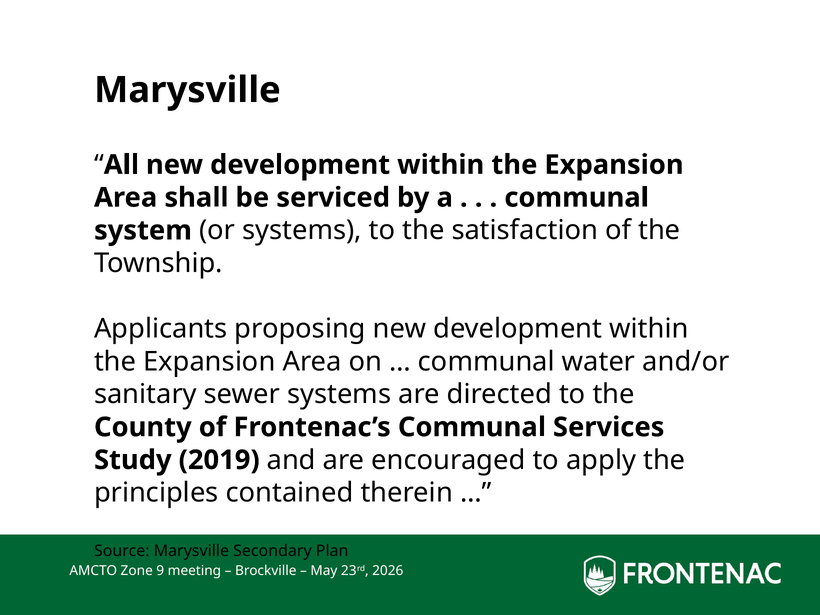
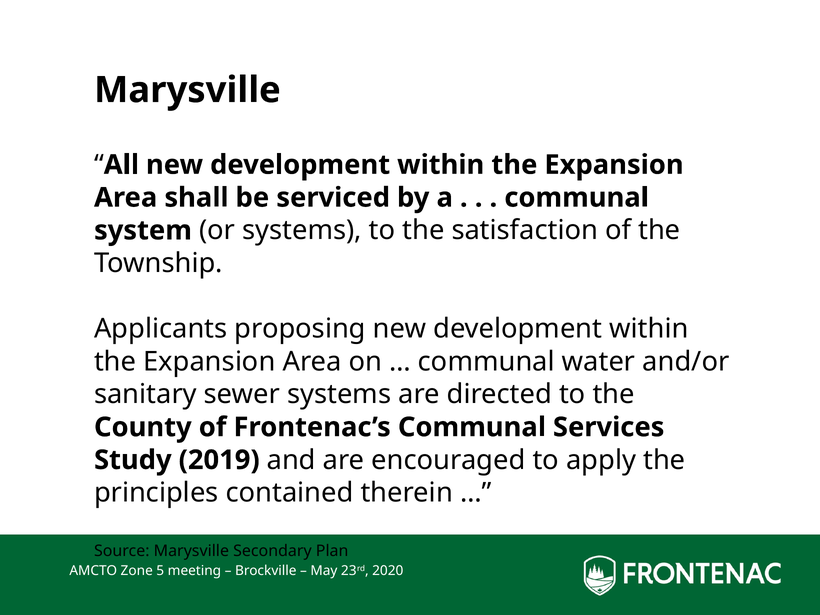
9: 9 -> 5 (160, 571)
2026: 2026 -> 2020 (388, 571)
